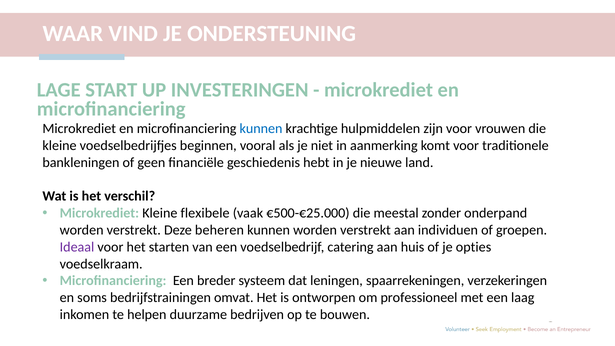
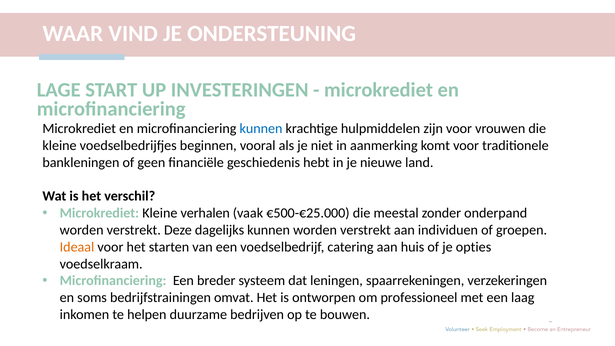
flexibele: flexibele -> verhalen (205, 213)
beheren: beheren -> dagelijks (220, 230)
Ideaal colour: purple -> orange (77, 247)
